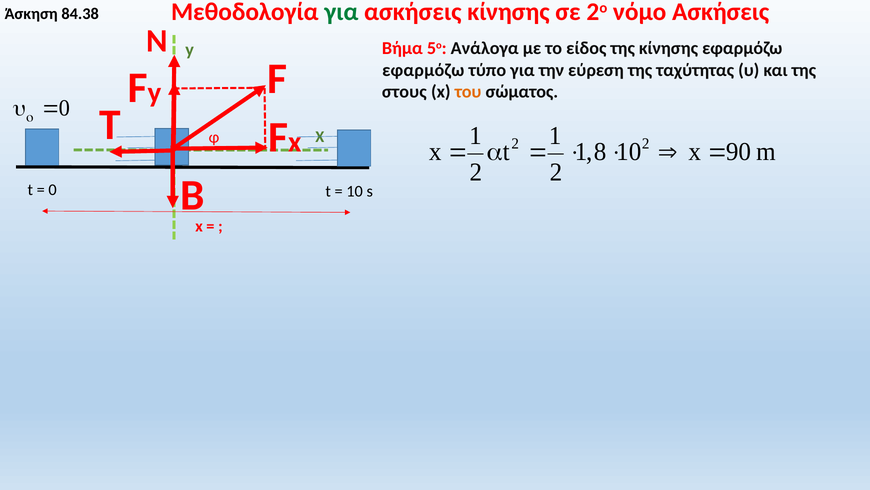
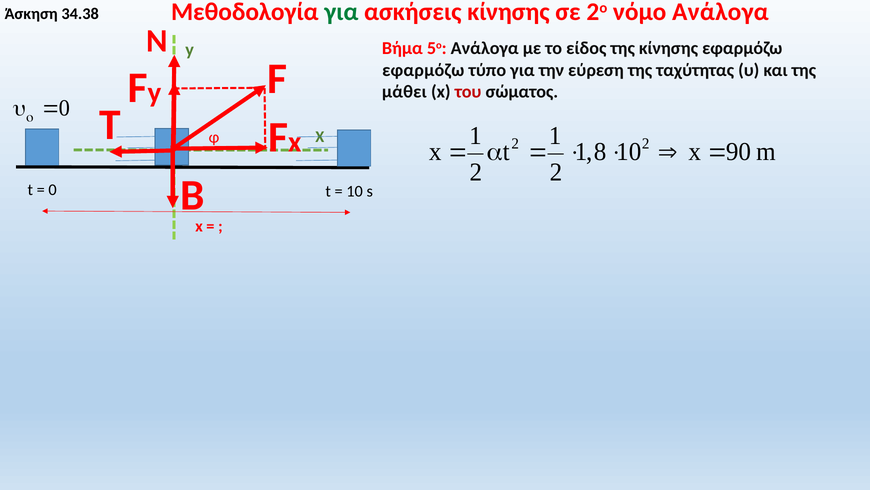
νόμο Ασκήσεις: Ασκήσεις -> Ανάλογα (720, 12)
84.38: 84.38 -> 34.38 (80, 14)
στους: στους -> μάθει (404, 92)
του colour: orange -> red (468, 92)
